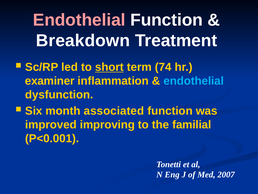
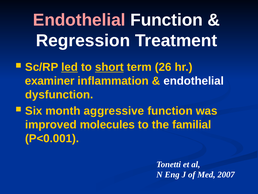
Breakdown: Breakdown -> Regression (83, 41)
led underline: none -> present (70, 67)
74: 74 -> 26 (163, 67)
endothelial colour: light blue -> white (194, 81)
associated: associated -> aggressive (114, 111)
improving: improving -> molecules (107, 124)
